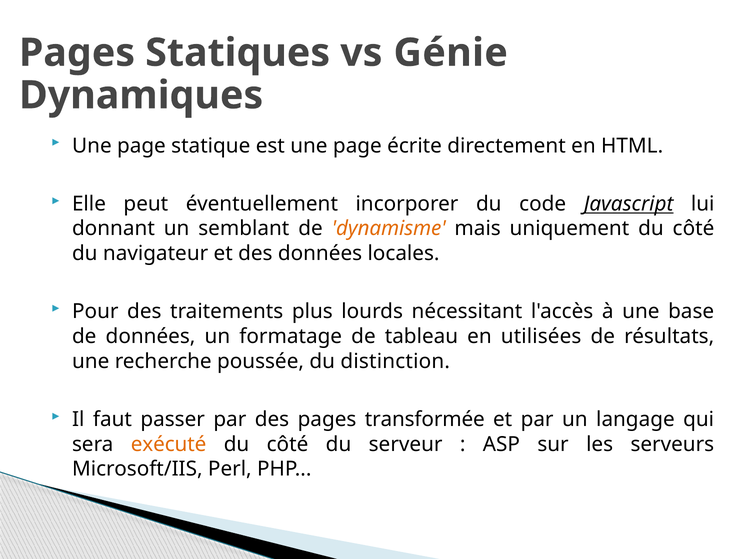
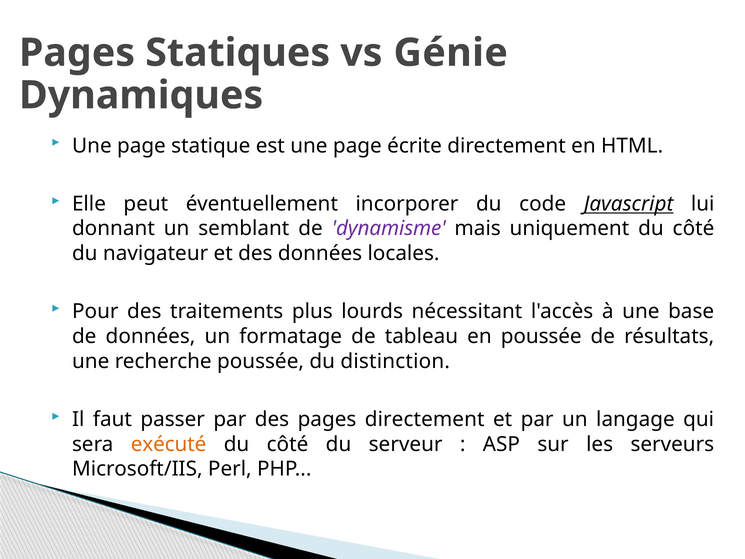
dynamisme colour: orange -> purple (389, 229)
en utilisées: utilisées -> poussée (541, 336)
pages transformée: transformée -> directement (425, 419)
